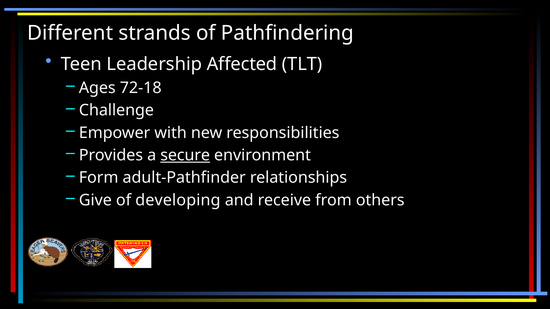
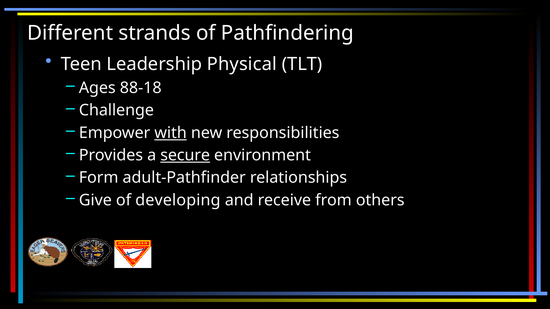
Affected: Affected -> Physical (242, 64)
72-18: 72-18 -> 88-18 (141, 88)
with underline: none -> present (171, 133)
